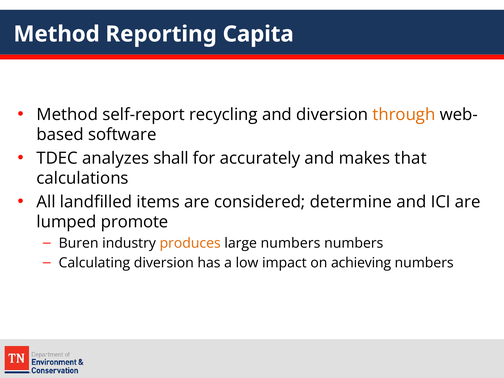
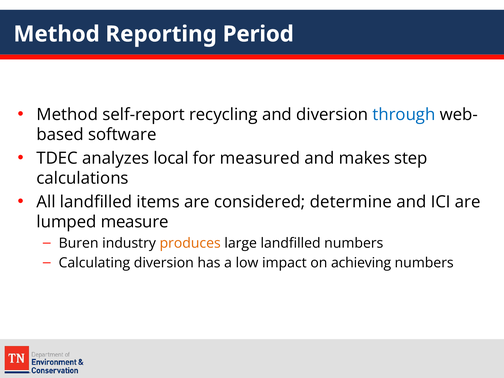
Capita: Capita -> Period (258, 34)
through colour: orange -> blue (404, 115)
shall: shall -> local (171, 158)
accurately: accurately -> measured (260, 158)
that: that -> step (411, 158)
promote: promote -> measure (135, 222)
large numbers: numbers -> landfilled (291, 243)
